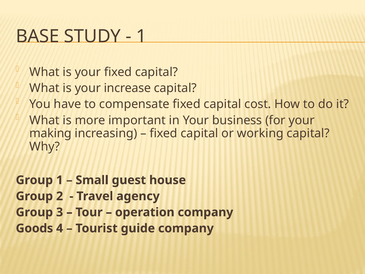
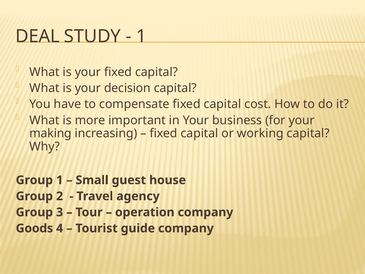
BASE: BASE -> DEAL (38, 36)
increase: increase -> decision (127, 88)
